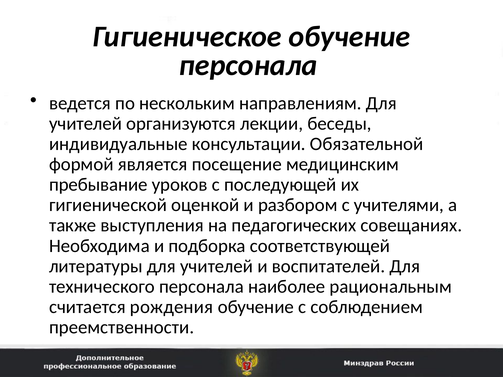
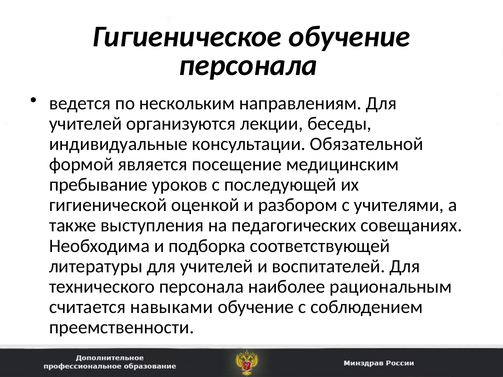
рождения: рождения -> навыками (172, 307)
